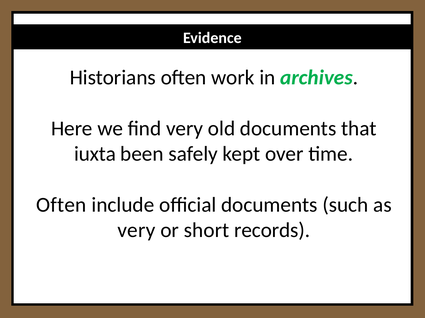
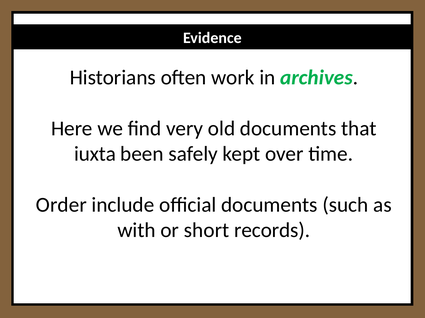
Often: Often -> Order (61, 205)
very: very -> with (137, 231)
